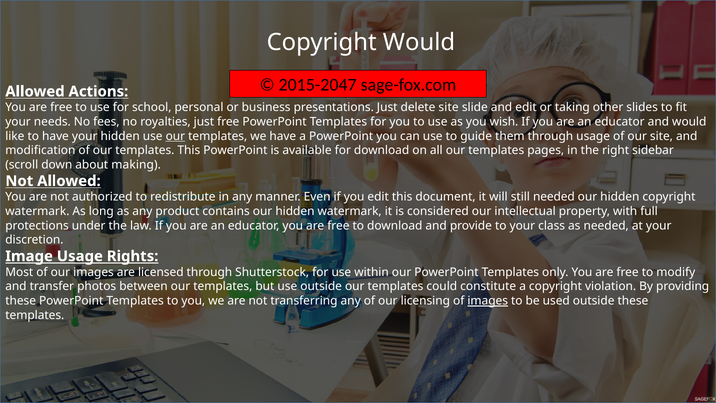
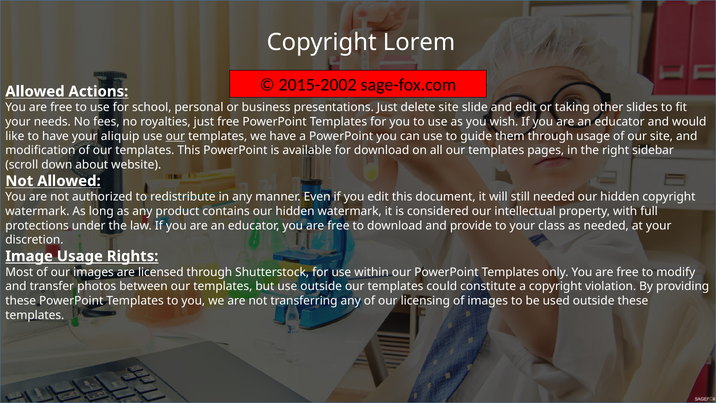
Copyright Would: Would -> Lorem (419, 42)
2015-2047: 2015-2047 -> 2015-2002 (318, 85)
your hidden: hidden -> aliquip (120, 136)
making: making -> website (136, 165)
images underline: present -> none (488, 301)
